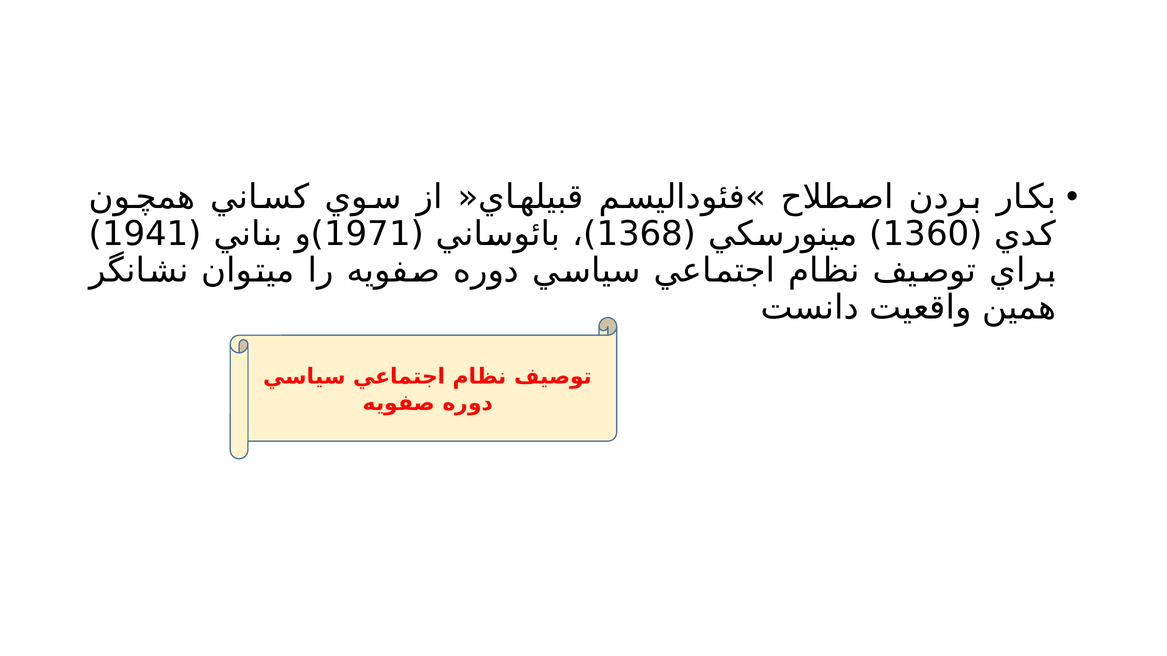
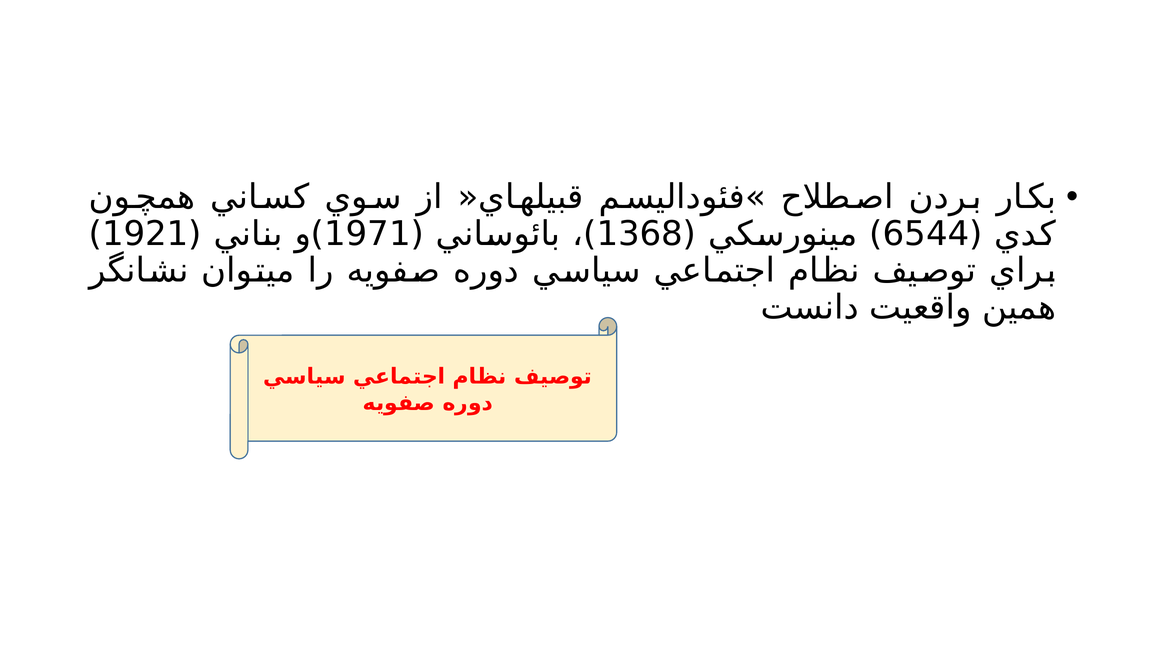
1941: 1941 -> 1921 (145, 234)
1360: 1360 -> 6544 (926, 234)
